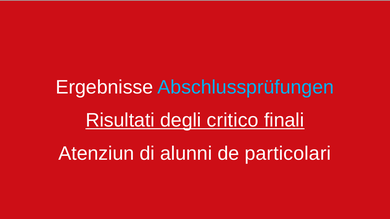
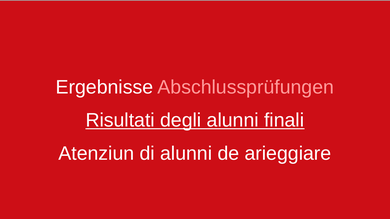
Abschlussprüfungen colour: light blue -> pink (246, 87)
degli critico: critico -> alunni (233, 121)
particolari: particolari -> arieggiare (288, 154)
